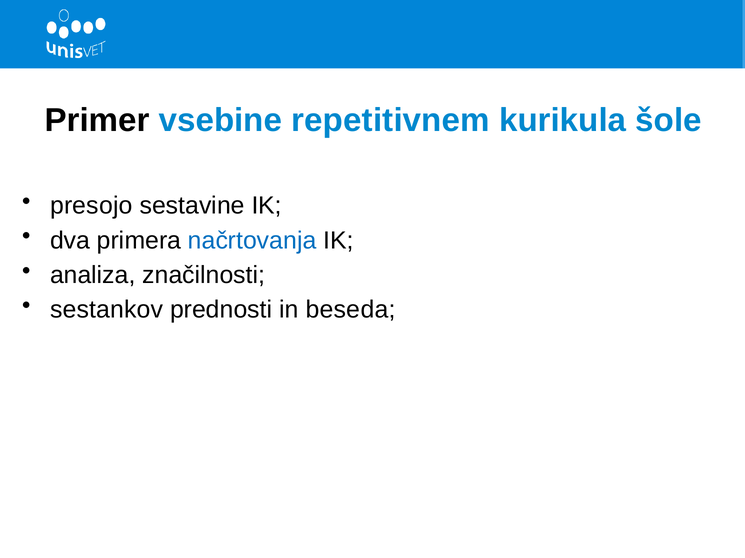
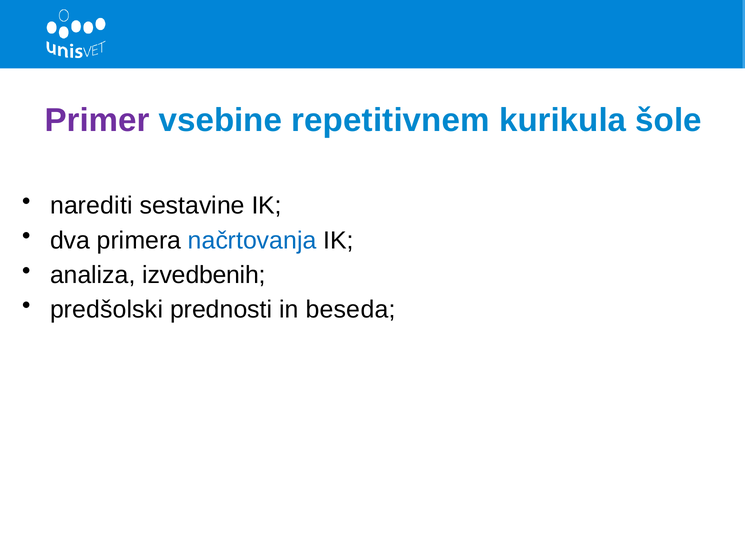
Primer colour: black -> purple (97, 120)
presojo: presojo -> narediti (91, 206)
značilnosti: značilnosti -> izvedbenih (204, 275)
sestankov: sestankov -> predšolski (107, 310)
